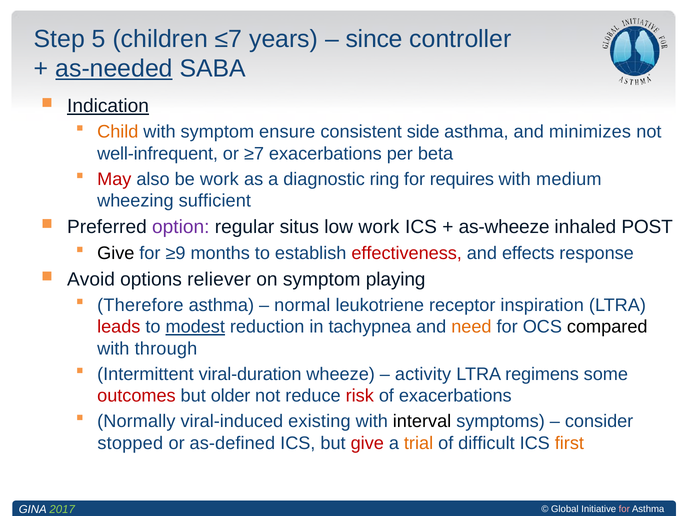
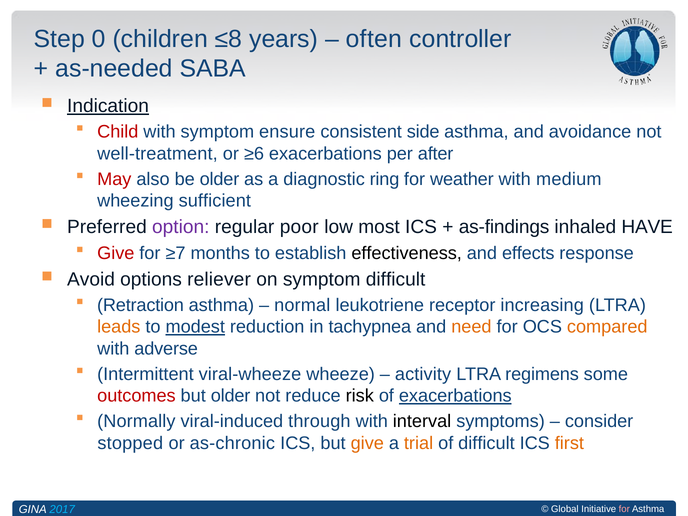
5: 5 -> 0 (99, 39)
≤7: ≤7 -> ≤8 (229, 39)
since: since -> often (374, 39)
as-needed underline: present -> none (114, 69)
Child colour: orange -> red (118, 132)
minimizes: minimizes -> avoidance (590, 132)
well-infrequent: well-infrequent -> well-treatment (157, 154)
≥7: ≥7 -> ≥6 (254, 154)
beta: beta -> after (436, 154)
be work: work -> older (219, 179)
requires: requires -> weather (462, 179)
situs: situs -> poor (299, 227)
low work: work -> most (379, 227)
as-wheeze: as-wheeze -> as-findings (504, 227)
POST: POST -> HAVE (647, 227)
Give colour: black -> red (116, 253)
≥9: ≥9 -> ≥7 (176, 253)
effectiveness colour: red -> black (407, 253)
symptom playing: playing -> difficult (396, 279)
Therefore: Therefore -> Retraction (141, 305)
inspiration: inspiration -> increasing (542, 305)
leads colour: red -> orange (119, 327)
compared colour: black -> orange (607, 327)
through: through -> adverse (166, 349)
viral-duration: viral-duration -> viral-wheeze (250, 374)
risk colour: red -> black (360, 396)
exacerbations underline: none -> present (455, 396)
existing: existing -> through (319, 421)
as-defined: as-defined -> as-chronic (232, 443)
give colour: red -> orange (367, 443)
2017 colour: light green -> light blue (62, 509)
